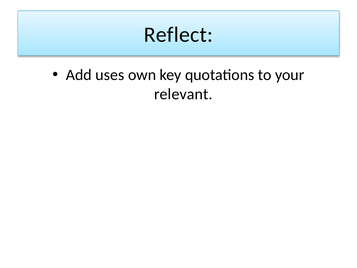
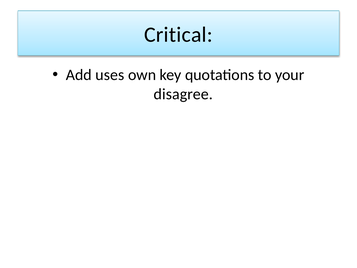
Reflect: Reflect -> Critical (178, 35)
relevant: relevant -> disagree (183, 94)
